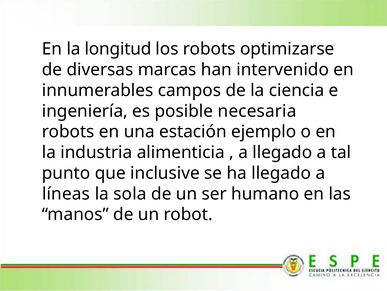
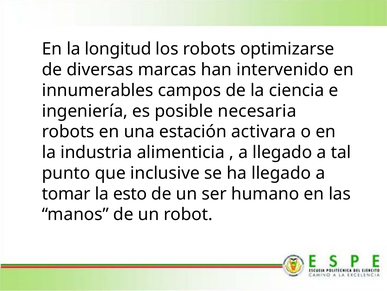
ejemplo: ejemplo -> activara (264, 131)
líneas: líneas -> tomar (66, 193)
sola: sola -> esto (130, 193)
